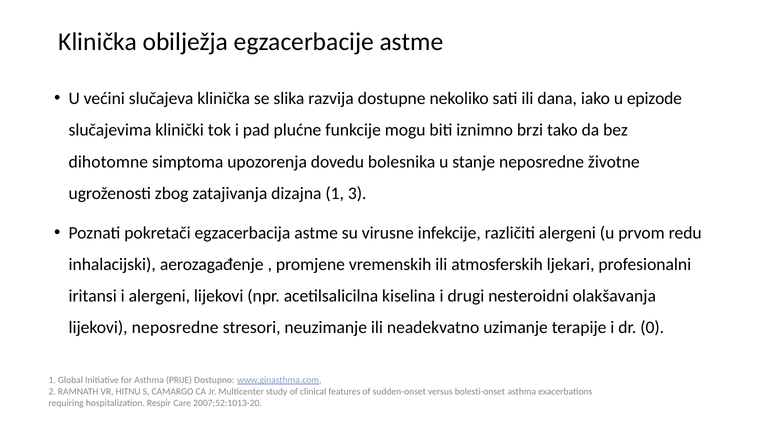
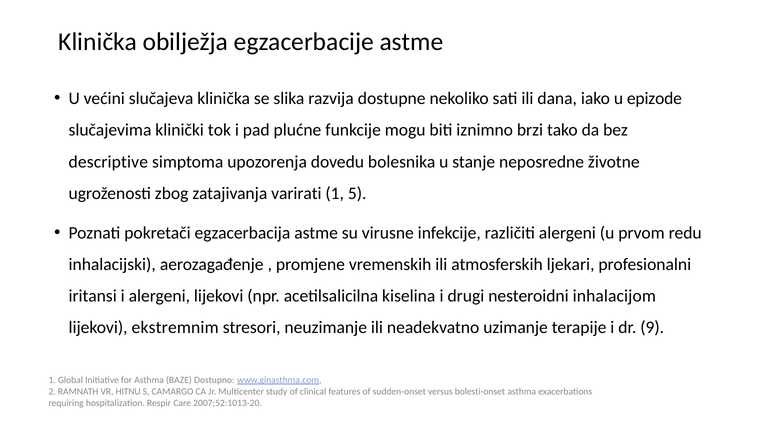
dihotomne: dihotomne -> descriptive (108, 162)
dizajna: dizajna -> varirati (296, 193)
3: 3 -> 5 (357, 193)
olakšavanja: olakšavanja -> inhalacijom (614, 296)
lijekovi neposredne: neposredne -> ekstremnim (175, 328)
0: 0 -> 9 (652, 328)
PRIJE: PRIJE -> BAZE (179, 380)
